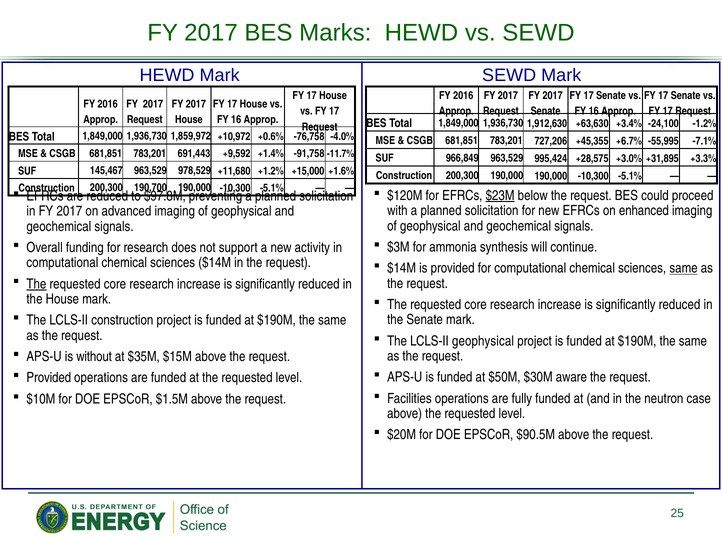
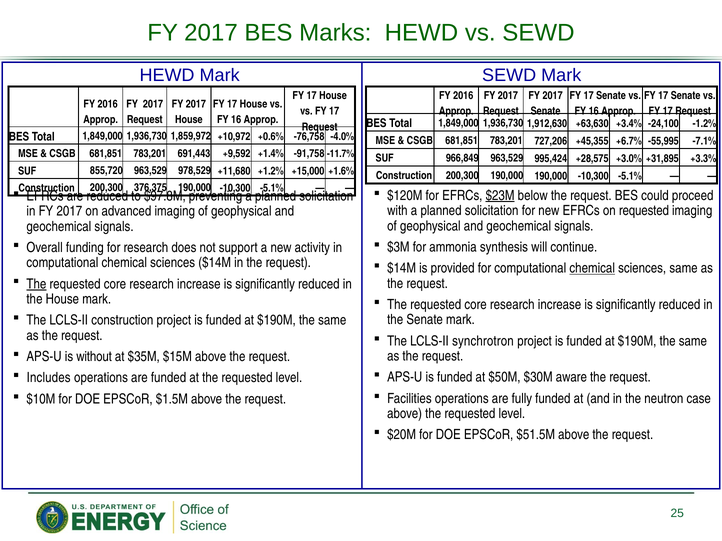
145,467: 145,467 -> 855,720 (106, 171)
190,700: 190,700 -> 376,375 (150, 188)
on enhanced: enhanced -> requested (644, 211)
chemical underline: none -> present (592, 269)
same underline: present -> none (684, 269)
LCLS-II geophysical: geophysical -> synchrotron (483, 341)
Provided: Provided -> Includes (49, 378)
$90.5M: $90.5M -> $51.5M (536, 435)
